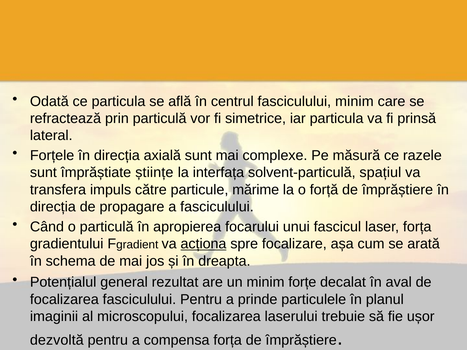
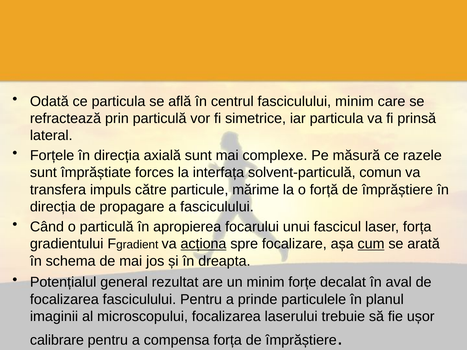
științe: științe -> forces (154, 173)
spațiul: spațiul -> comun (381, 173)
cum underline: none -> present (371, 244)
dezvoltă: dezvoltă -> calibrare (57, 340)
